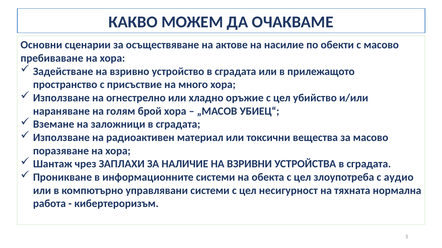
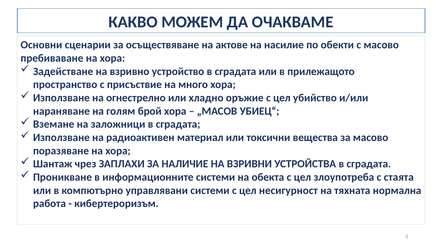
аудио: аудио -> стаята (399, 178)
